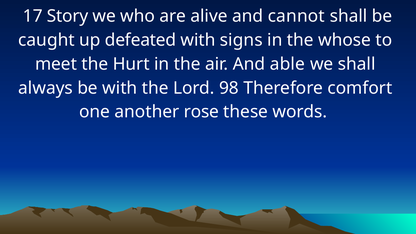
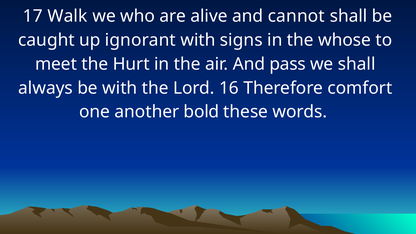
Story: Story -> Walk (67, 16)
defeated: defeated -> ignorant (140, 40)
able: able -> pass (288, 64)
98: 98 -> 16 (229, 88)
rose: rose -> bold (201, 112)
